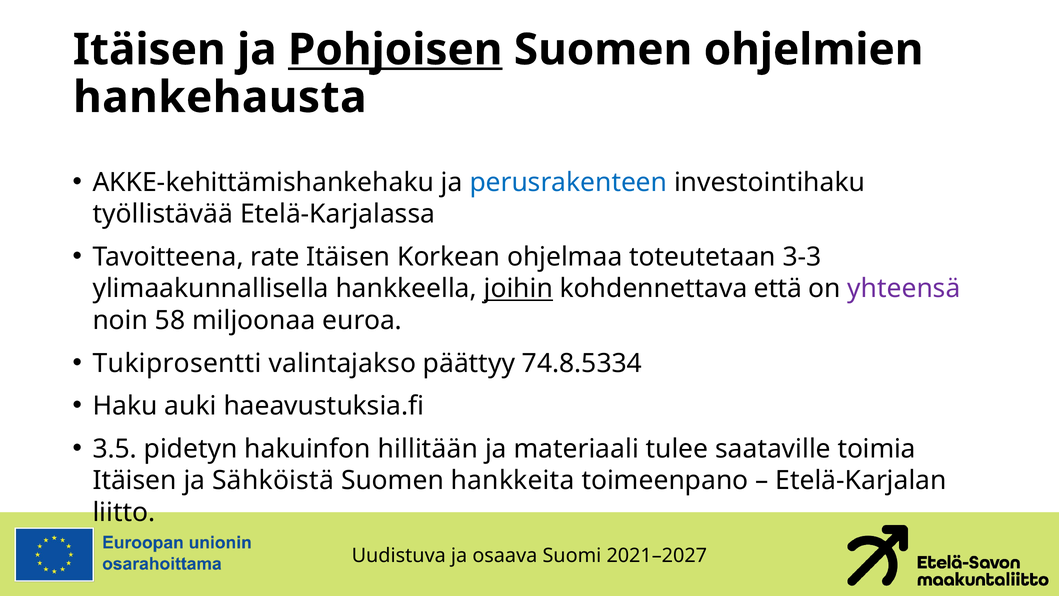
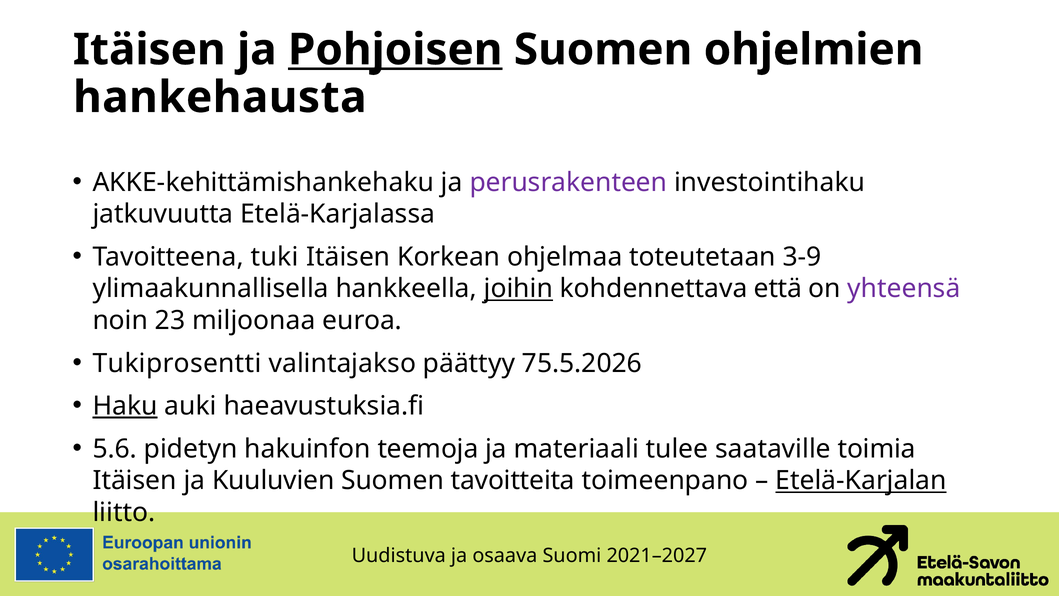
perusrakenteen colour: blue -> purple (568, 182)
työllistävää: työllistävää -> jatkuvuutta (163, 214)
rate: rate -> tuki (275, 257)
3-3: 3-3 -> 3-9 (802, 257)
58: 58 -> 23 (170, 320)
74.8.5334: 74.8.5334 -> 75.5.2026 (582, 363)
Haku underline: none -> present (125, 406)
3.5: 3.5 -> 5.6 (115, 449)
hillitään: hillitään -> teemoja (428, 449)
Sähköistä: Sähköistä -> Kuuluvien (273, 480)
hankkeita: hankkeita -> tavoitteita (513, 480)
Etelä-Karjalan underline: none -> present (861, 480)
